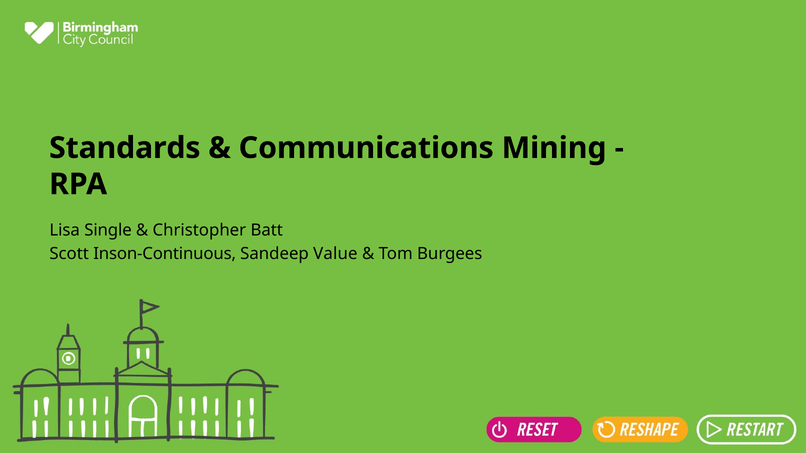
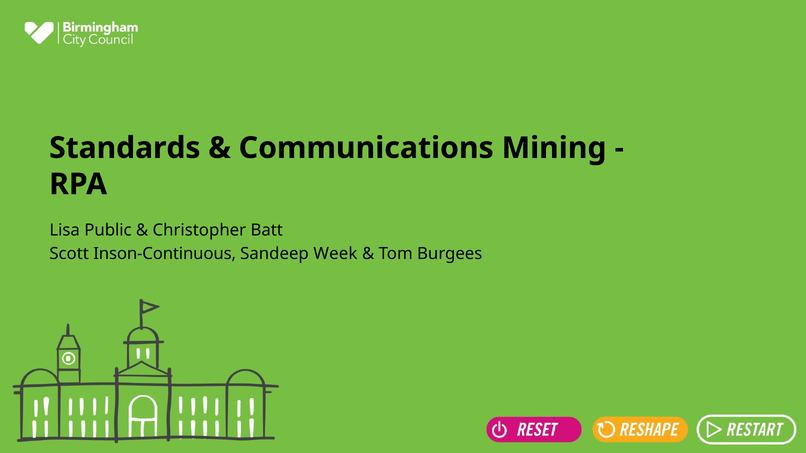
Single: Single -> Public (108, 230)
Value: Value -> Week (335, 254)
